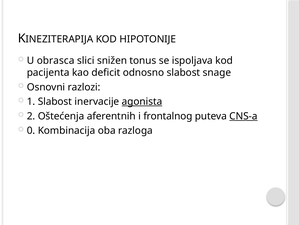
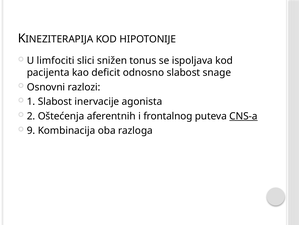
obrasca: obrasca -> limfociti (56, 60)
agonista underline: present -> none (142, 101)
0: 0 -> 9 (31, 130)
